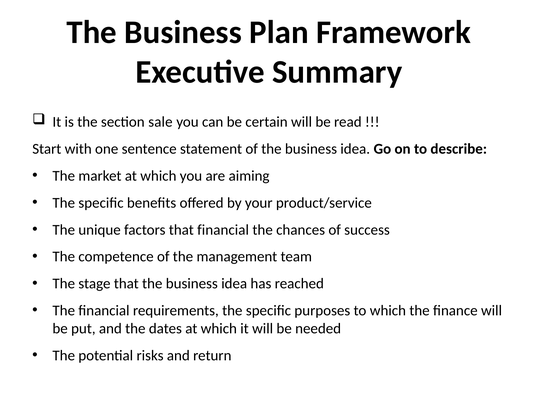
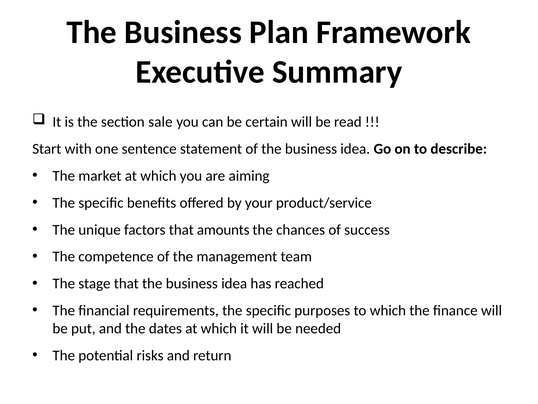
that financial: financial -> amounts (223, 229)
